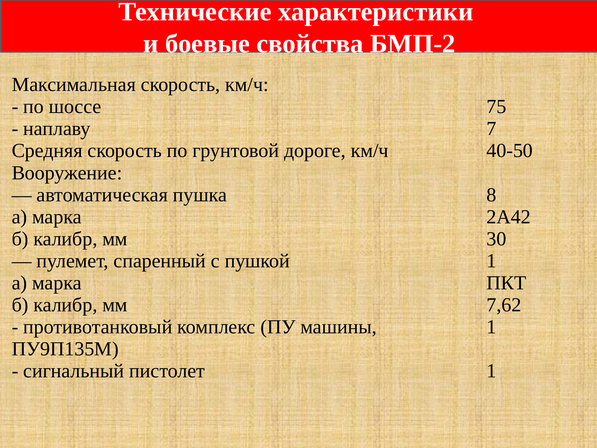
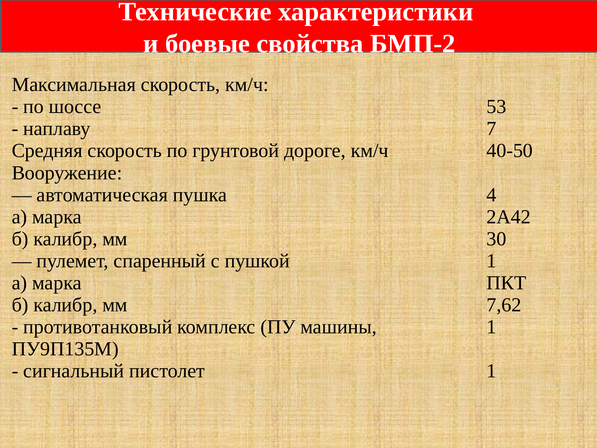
75: 75 -> 53 (497, 107)
8: 8 -> 4 (492, 195)
